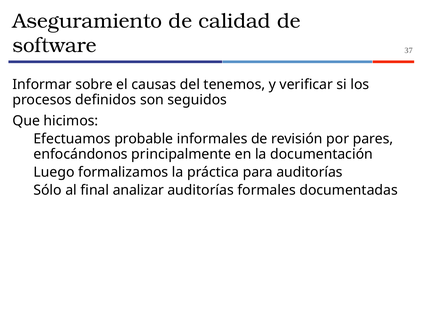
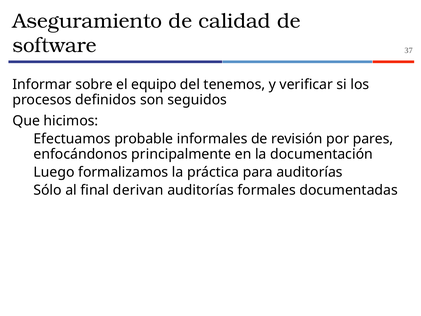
causas: causas -> equipo (154, 85)
analizar: analizar -> derivan (138, 190)
